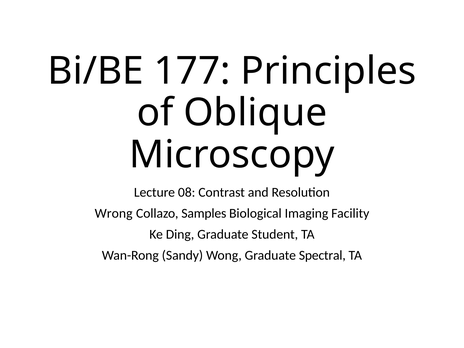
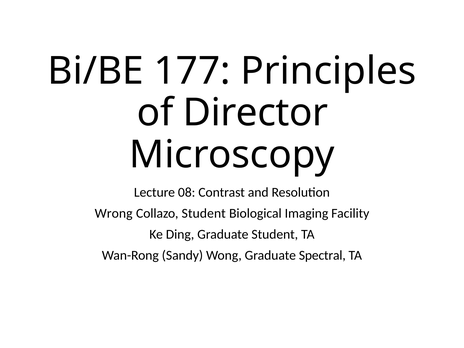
Oblique: Oblique -> Director (256, 113)
Collazo Samples: Samples -> Student (204, 213)
